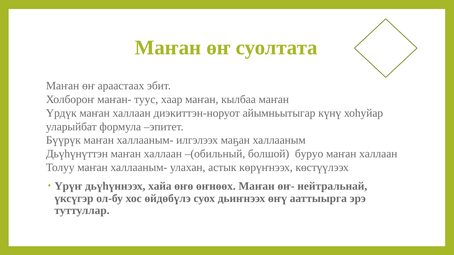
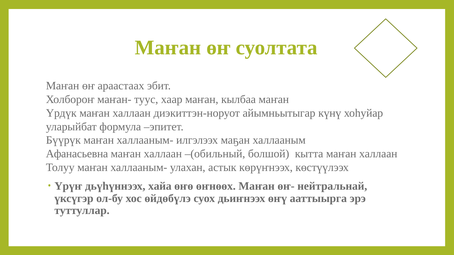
Дьүһүнүттэн: Дьүһүнүттэн -> Афанасьевна (77, 154)
буруо: буруо -> кытта (309, 154)
